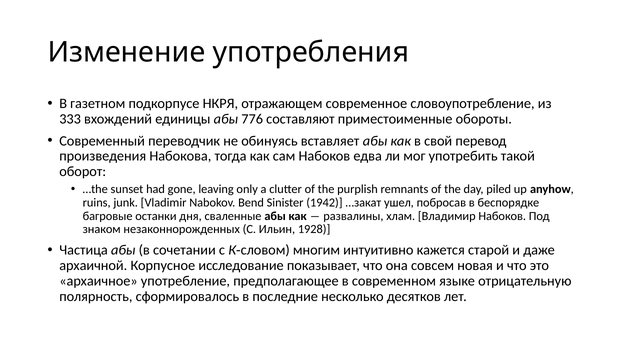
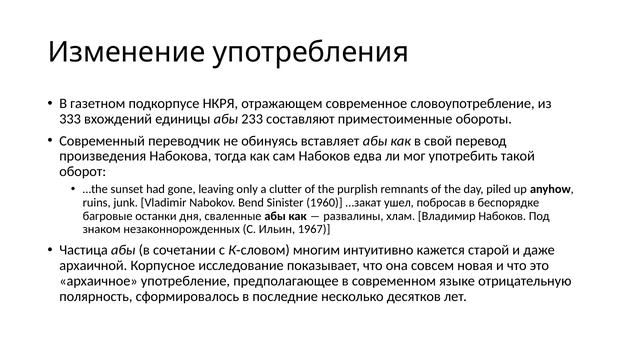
776: 776 -> 233 (252, 119)
1942: 1942 -> 1960 (324, 203)
1928: 1928 -> 1967 (314, 229)
